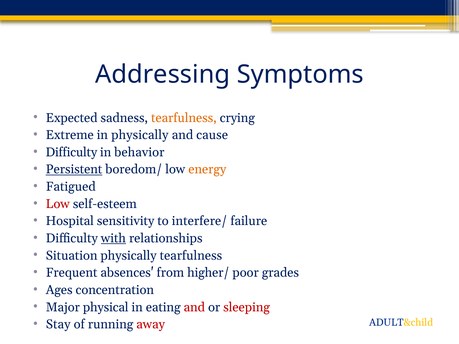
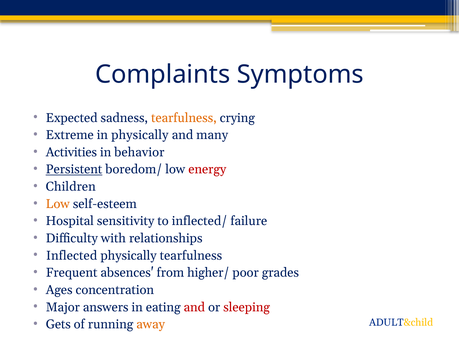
Addressing: Addressing -> Complaints (163, 74)
cause: cause -> many (212, 135)
Difficulty: Difficulty -> Activities (71, 152)
energy colour: orange -> red (207, 170)
Fatigued: Fatigued -> Children (71, 187)
Low colour: red -> orange (58, 204)
interfere/: interfere/ -> inflected/ (200, 221)
with underline: present -> none (113, 238)
Situation: Situation -> Inflected (72, 256)
physical: physical -> answers (106, 307)
Stay: Stay -> Gets (58, 325)
away colour: red -> orange (151, 325)
